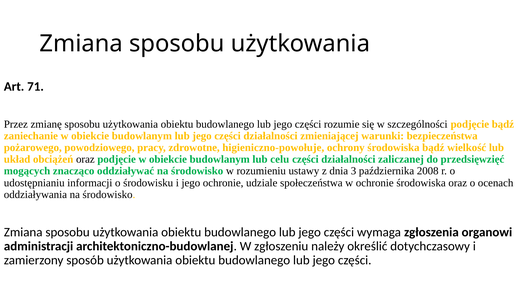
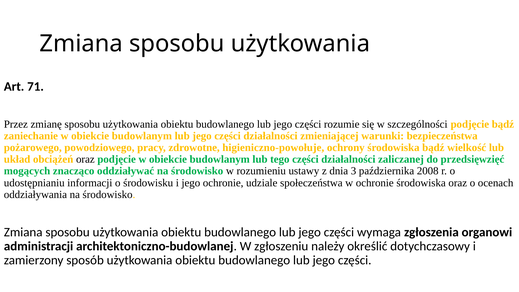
celu: celu -> tego (280, 159)
